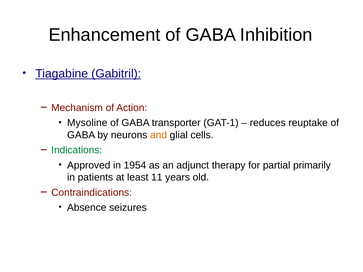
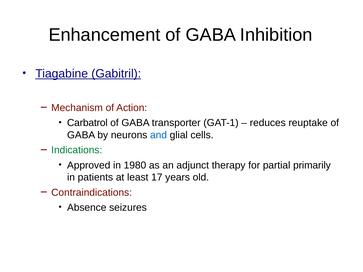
Mysoline: Mysoline -> Carbatrol (87, 123)
and colour: orange -> blue (159, 135)
1954: 1954 -> 1980 (135, 165)
11: 11 -> 17 (157, 178)
